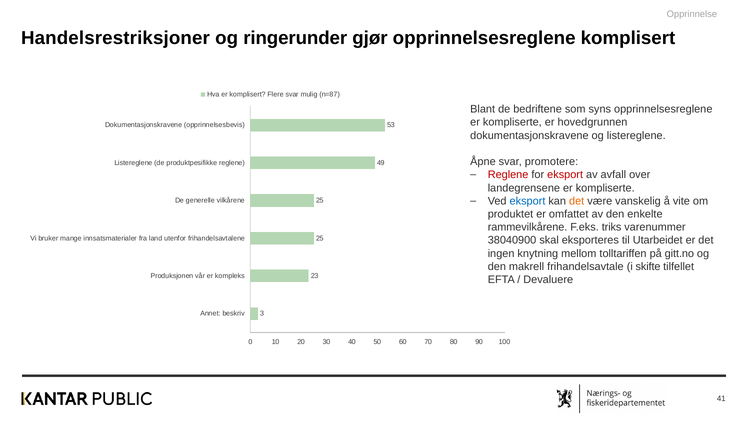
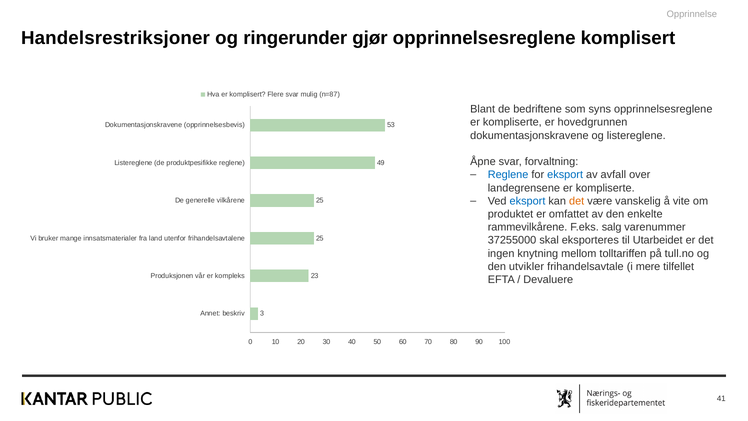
promotere: promotere -> forvaltning (552, 162)
Reglene colour: red -> blue (508, 175)
eksport colour: red -> blue (565, 175)
triks: triks -> salg (612, 227)
38040900: 38040900 -> 37255000 (512, 240)
gitt.no: gitt.no -> tull.no (679, 253)
makrell: makrell -> utvikler (527, 266)
skifte: skifte -> mere (648, 266)
